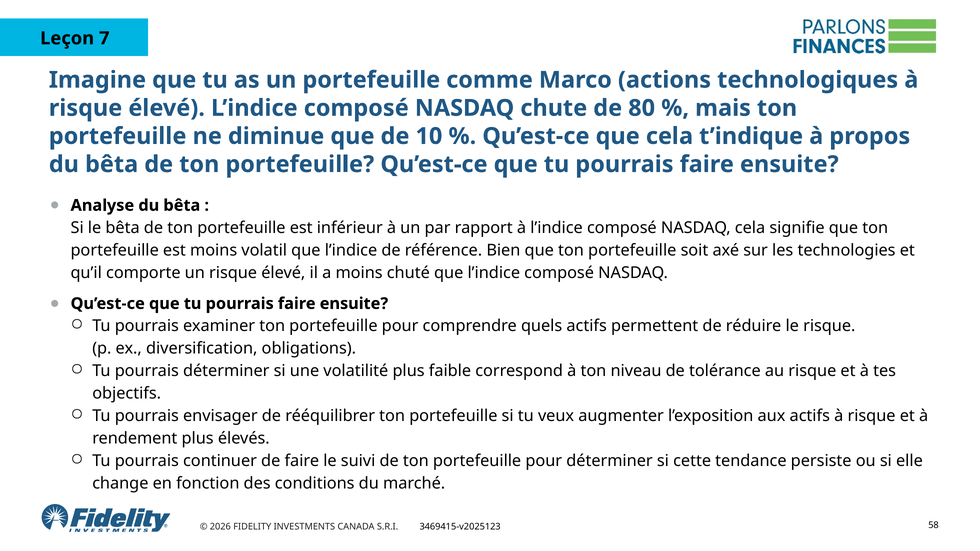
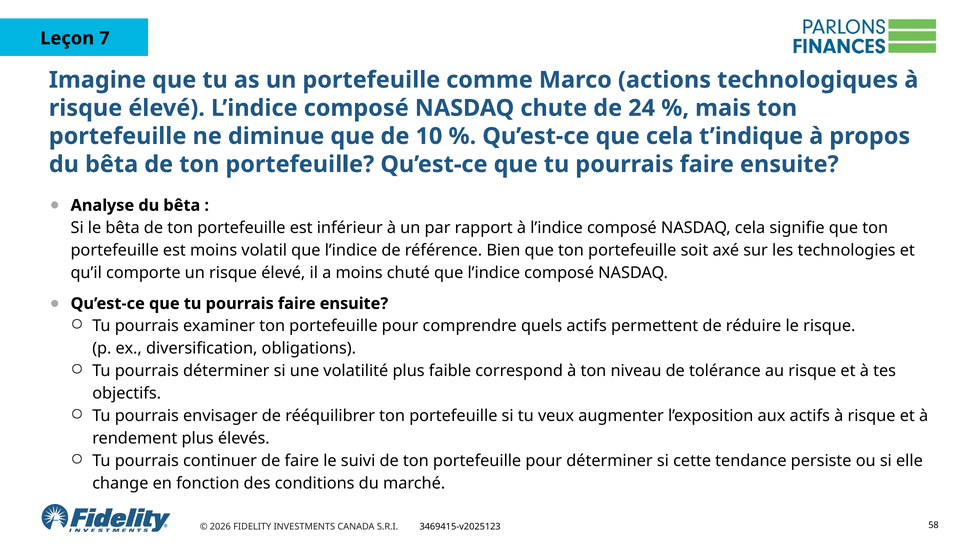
80: 80 -> 24 (642, 108)
